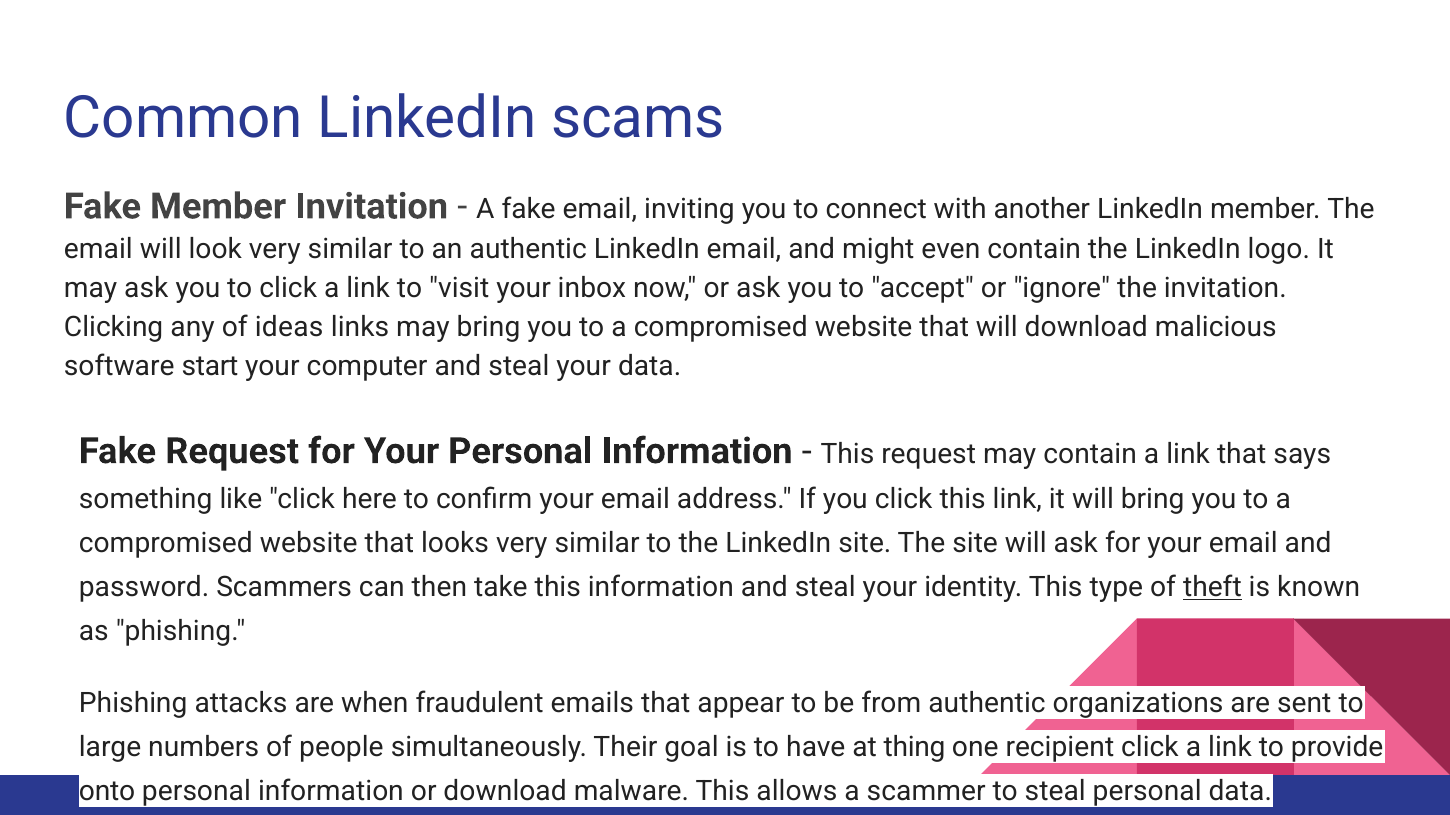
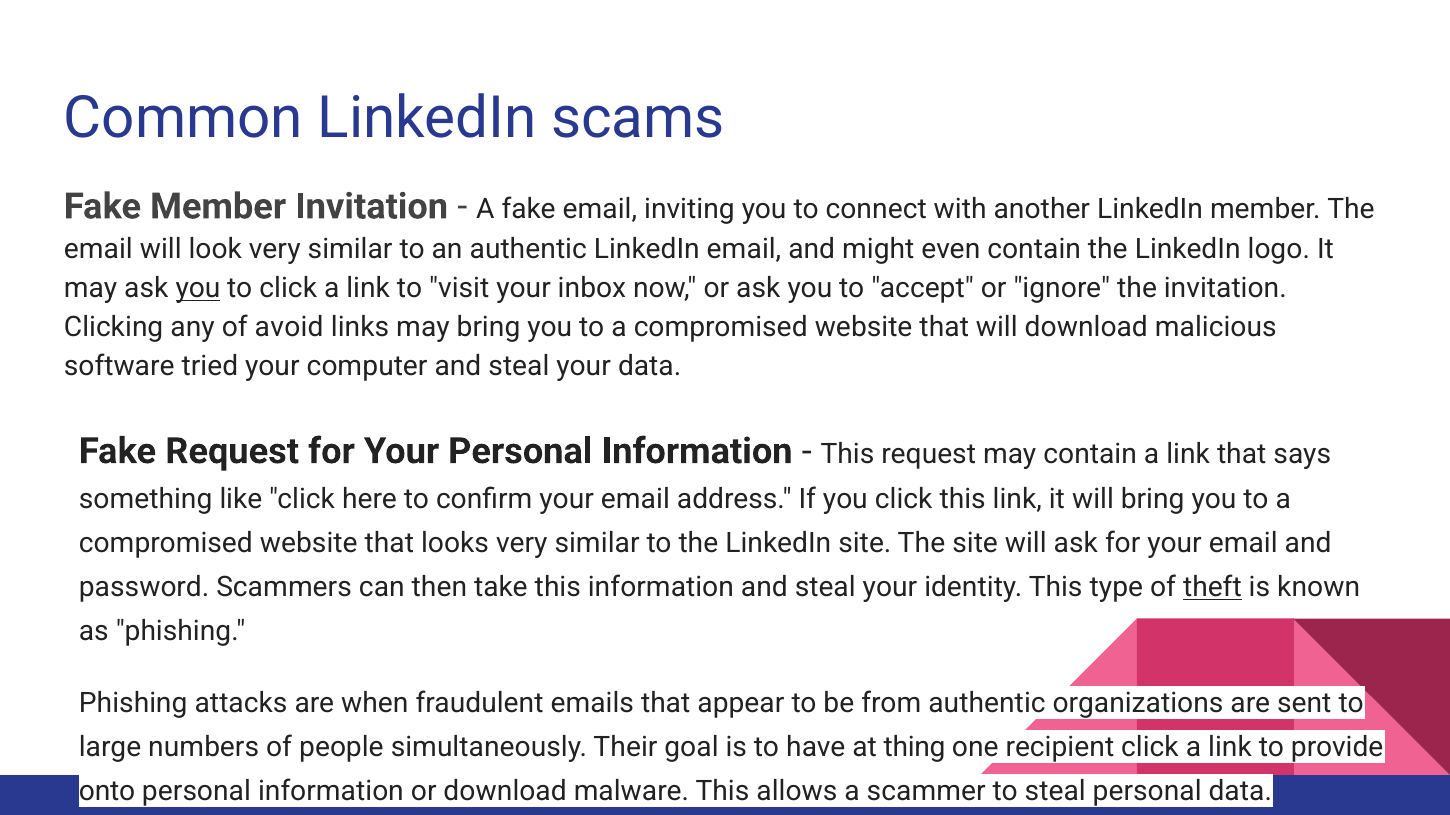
you underline: none -> present (198, 289)
ideas: ideas -> avoid (289, 328)
start: start -> tried (210, 366)
